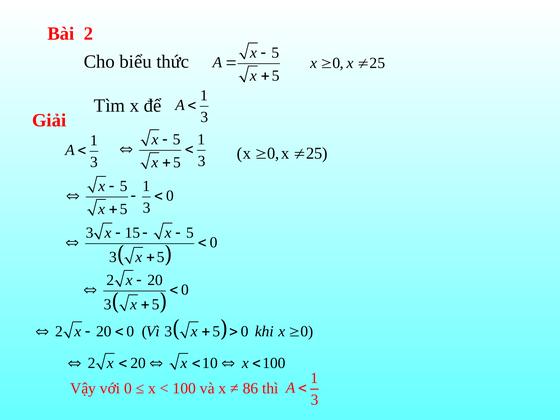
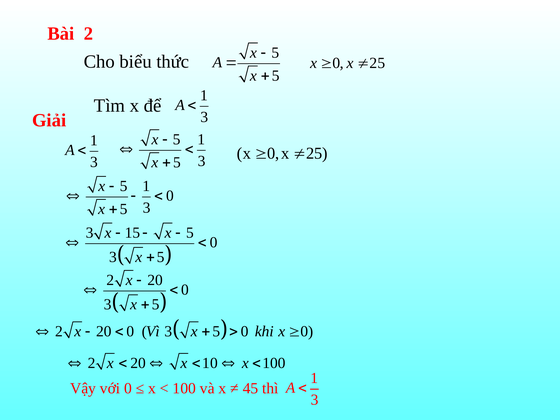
86: 86 -> 45 (250, 388)
